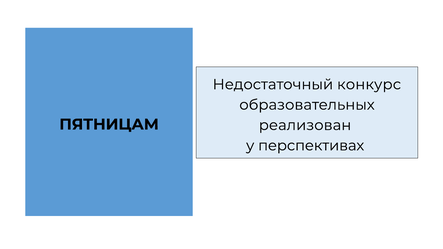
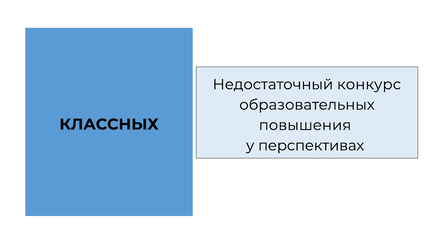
ПЯТНИЦАМ: ПЯТНИЦАМ -> КЛАССНЫХ (109, 124)
реализован: реализован -> повышения (305, 125)
